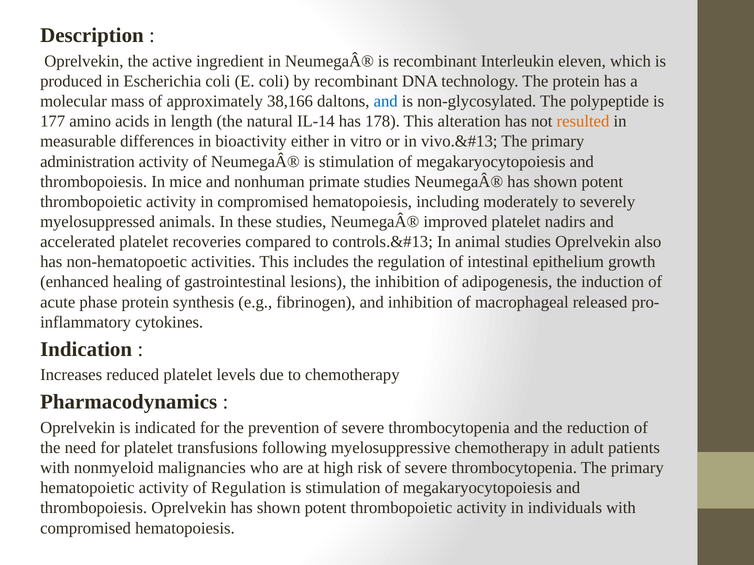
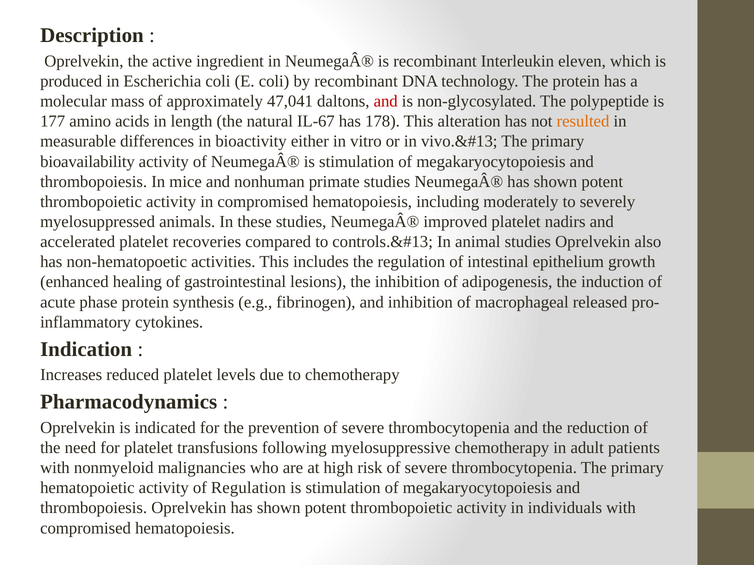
38,166: 38,166 -> 47,041 (290, 101)
and colour: blue -> red (386, 101)
IL-14: IL-14 -> IL-67 (316, 121)
administration: administration -> bioavailability (87, 162)
